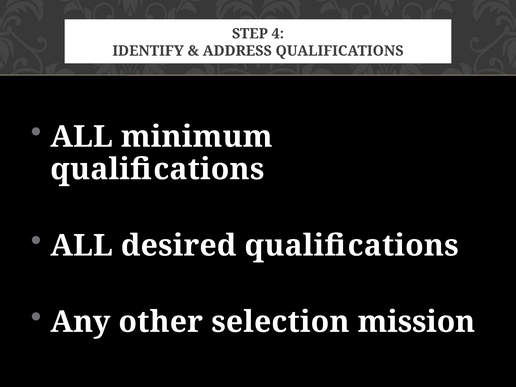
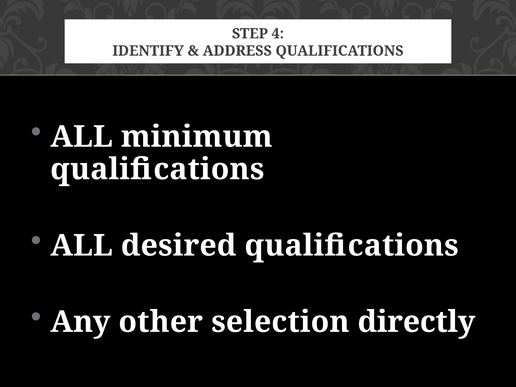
mission: mission -> directly (416, 322)
